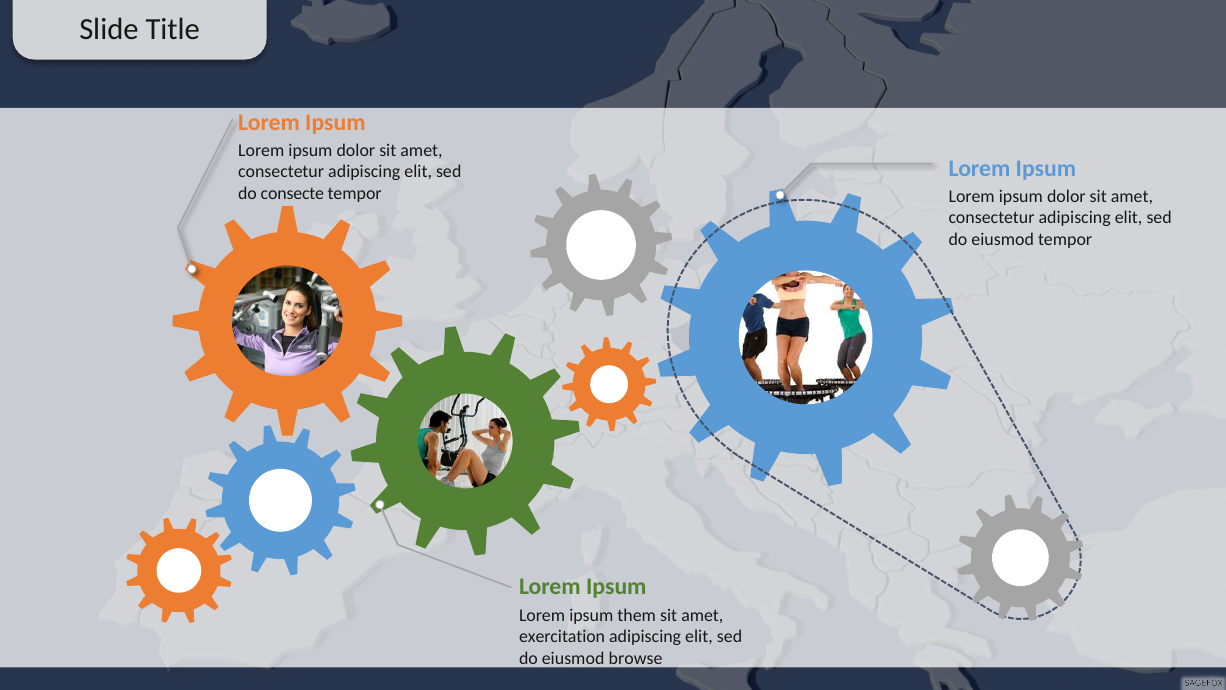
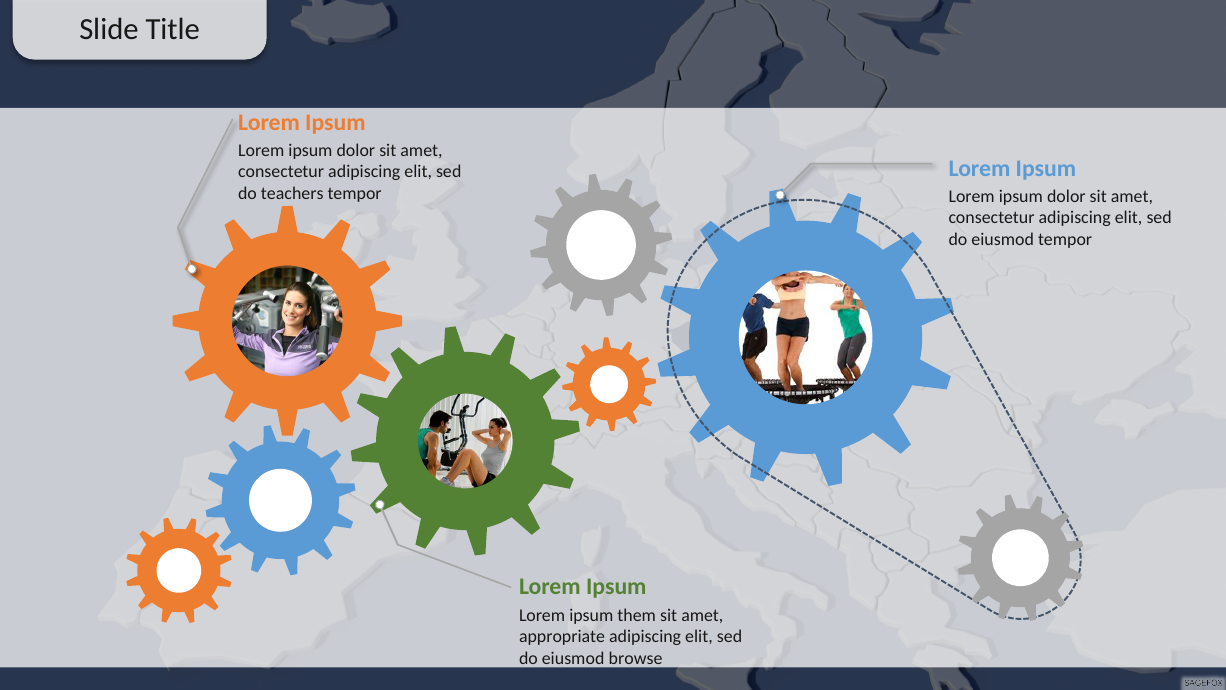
consecte: consecte -> teachers (292, 193)
exercitation: exercitation -> appropriate (562, 636)
